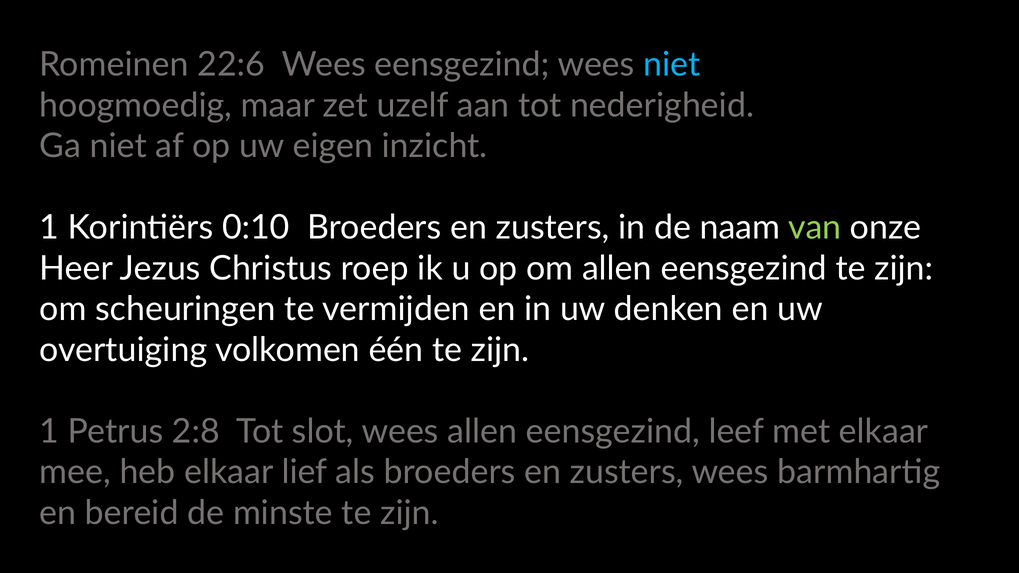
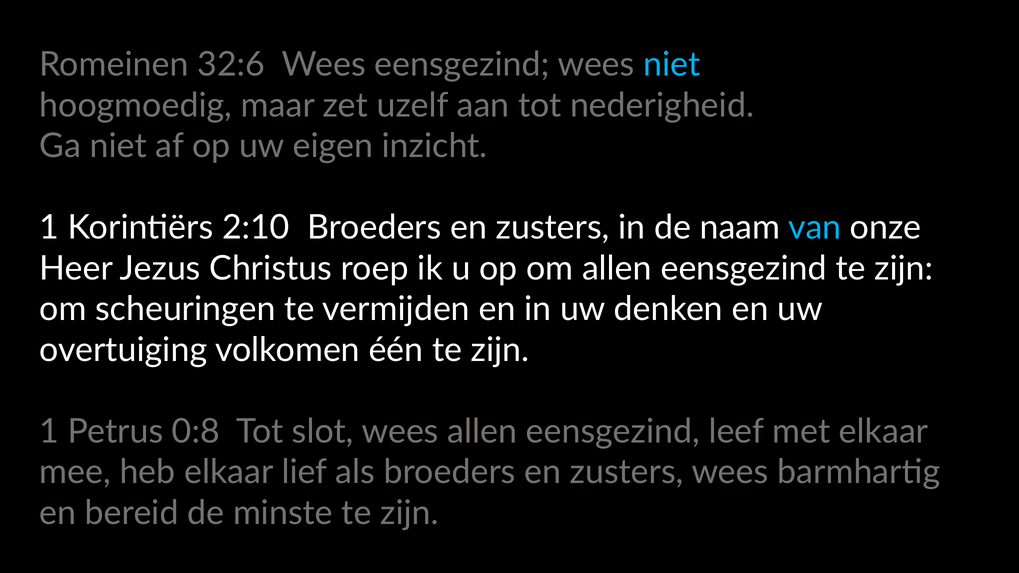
22:6: 22:6 -> 32:6 (231, 65)
0:10: 0:10 -> 2:10 (256, 228)
van colour: light green -> light blue (815, 228)
2:8: 2:8 -> 0:8 (196, 432)
